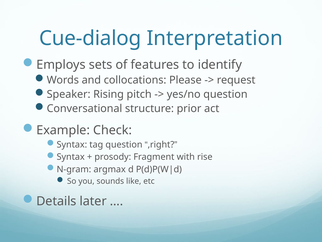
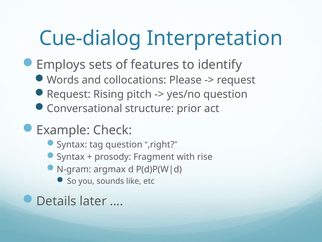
Speaker: Speaker -> Request (69, 94)
